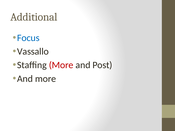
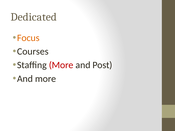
Additional: Additional -> Dedicated (34, 17)
Focus colour: blue -> orange (28, 38)
Vassallo: Vassallo -> Courses (33, 52)
